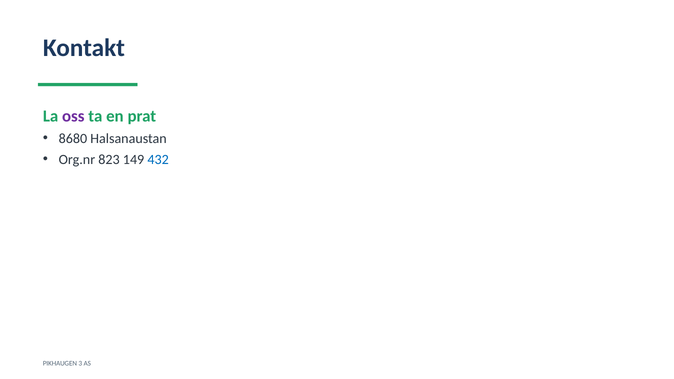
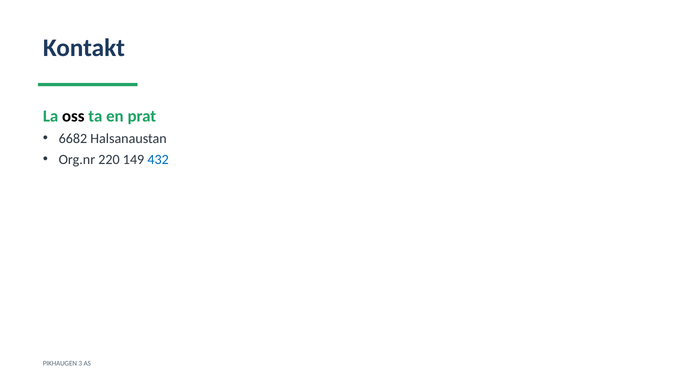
oss colour: purple -> black (73, 116)
8680: 8680 -> 6682 (73, 139)
823: 823 -> 220 (109, 160)
